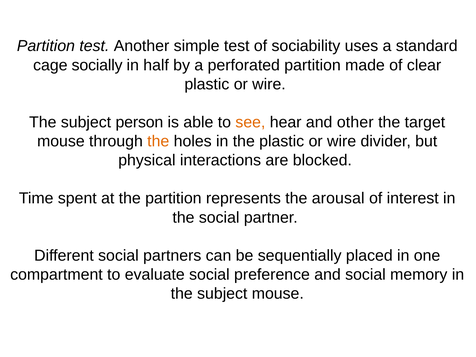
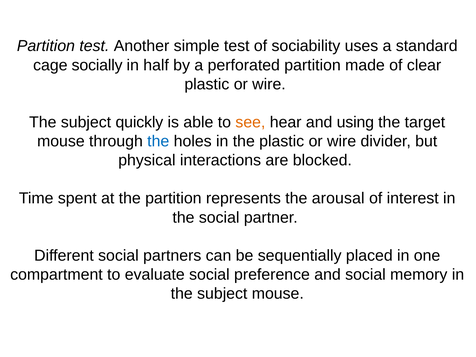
person: person -> quickly (139, 122)
other: other -> using (355, 122)
the colour: orange -> blue (158, 141)
